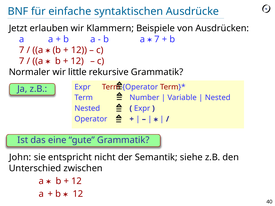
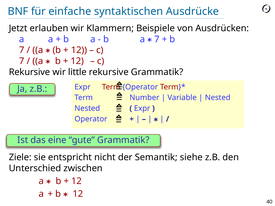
Normaler: Normaler -> Rekursive (29, 72)
John: John -> Ziele (20, 157)
